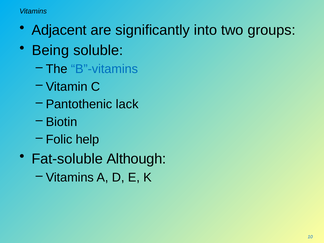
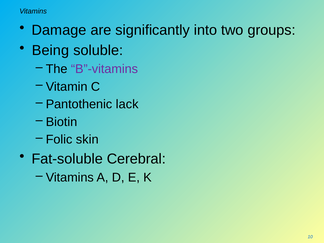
Adjacent: Adjacent -> Damage (59, 30)
B”-vitamins colour: blue -> purple (104, 69)
help: help -> skin (87, 140)
Although: Although -> Cerebral (136, 159)
